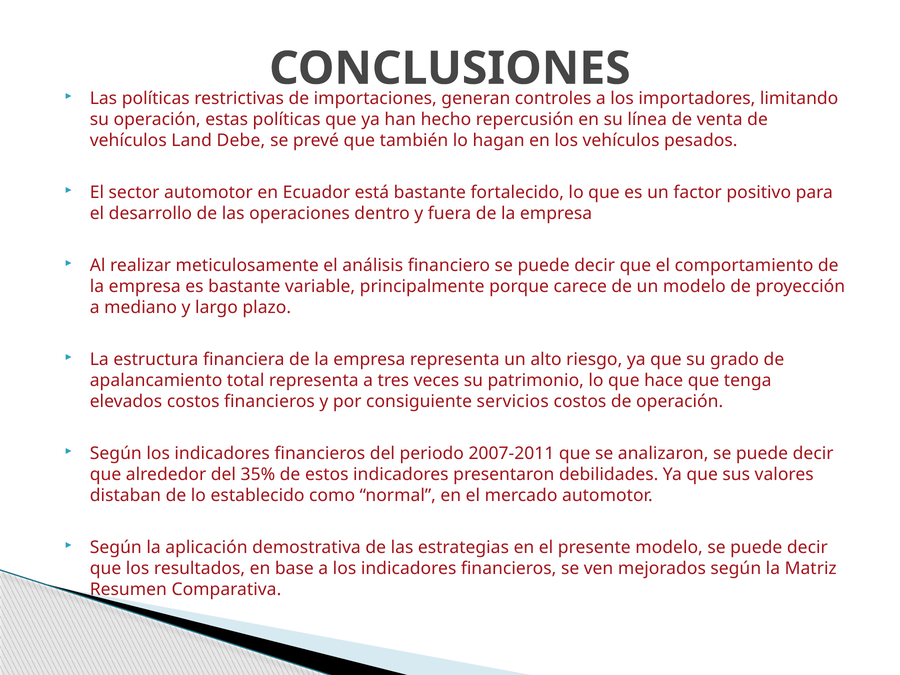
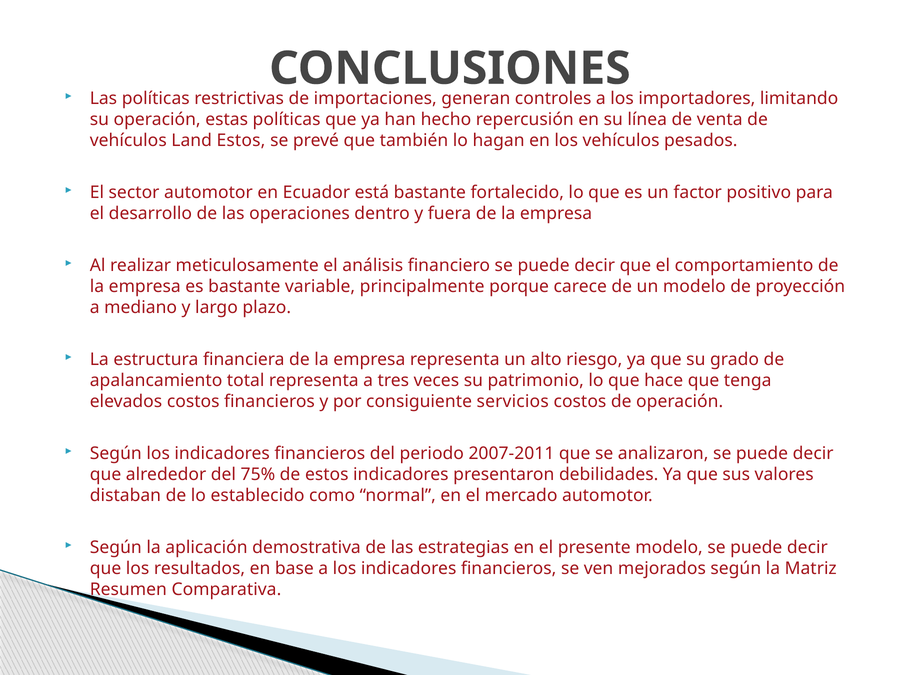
Land Debe: Debe -> Estos (241, 141)
35%: 35% -> 75% (258, 475)
